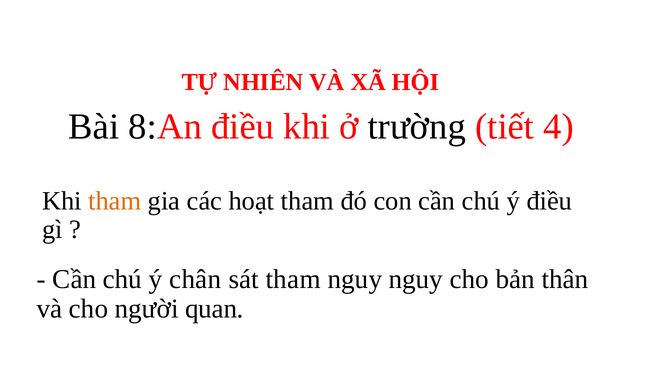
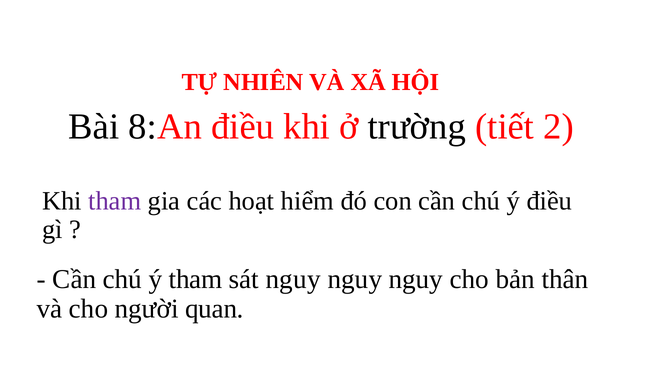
4: 4 -> 2 (559, 127)
tham colour: orange -> purple (115, 201)
hoạt tham: tham -> hiểm (307, 201)
ý chân: chân -> tham (196, 279)
sát tham: tham -> nguy (293, 279)
